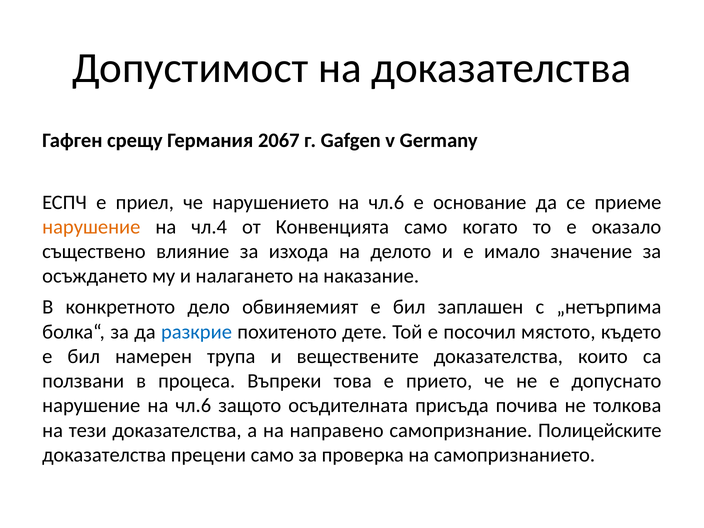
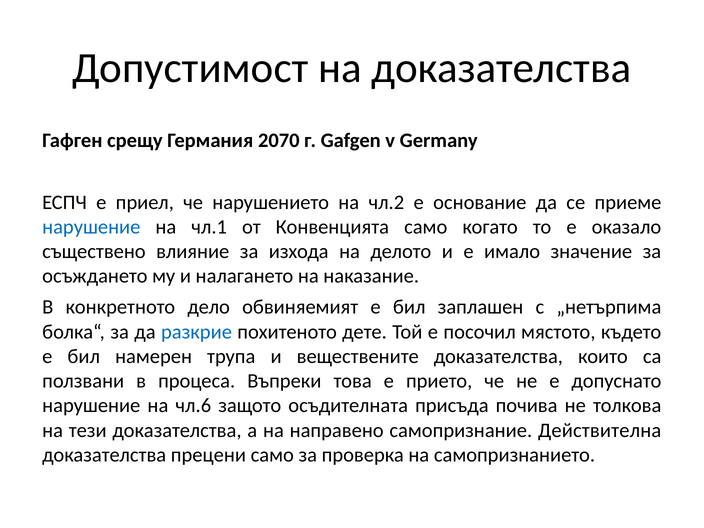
2067: 2067 -> 2070 (279, 140)
нарушението на чл.6: чл.6 -> чл.2 (386, 202)
нарушение colour: orange -> blue (91, 227)
чл.4: чл.4 -> чл.1 (209, 227)
Полицейските: Полицейските -> Действителна (600, 430)
